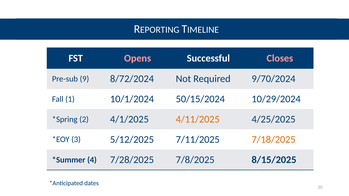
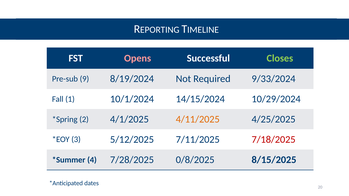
Closes colour: pink -> light green (280, 58)
8/72/2024: 8/72/2024 -> 8/19/2024 (132, 79)
9/70/2024: 9/70/2024 -> 9/33/2024 (274, 79)
50/15/2024: 50/15/2024 -> 14/15/2024 (200, 99)
7/18/2025 colour: orange -> red (274, 140)
7/8/2025: 7/8/2025 -> 0/8/2025 (195, 160)
